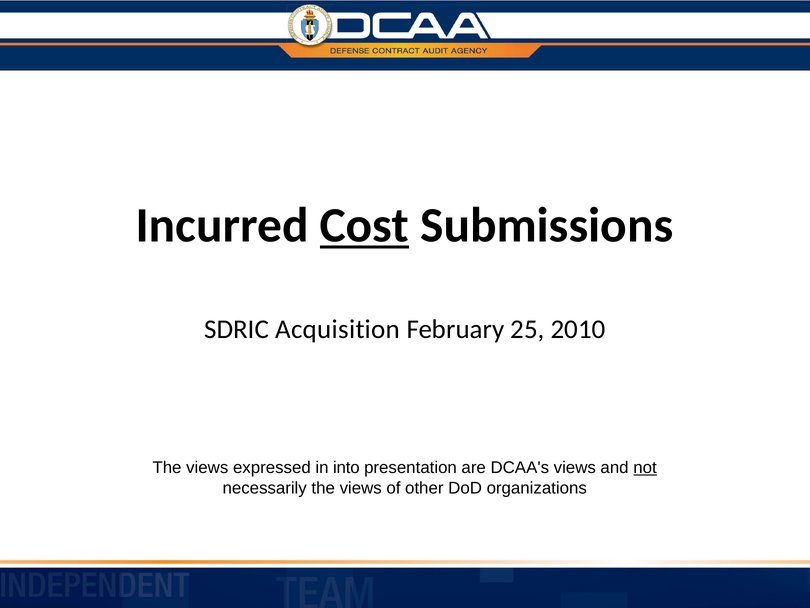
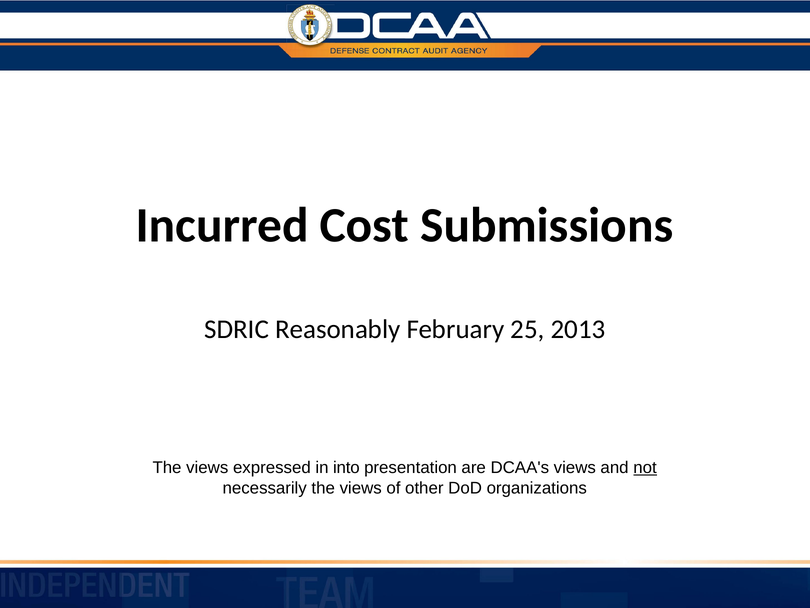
Cost underline: present -> none (364, 225)
Acquisition: Acquisition -> Reasonably (338, 329)
2010: 2010 -> 2013 (578, 329)
